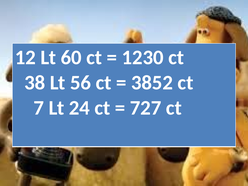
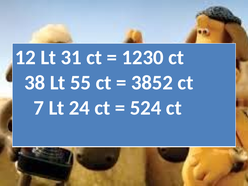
60: 60 -> 31 (71, 57)
56: 56 -> 55 (80, 83)
727: 727 -> 524 (146, 108)
